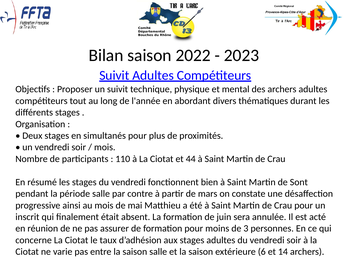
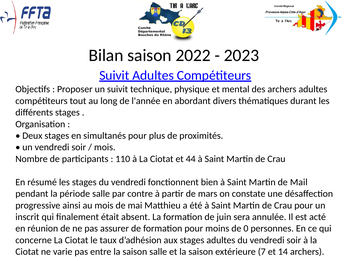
Sont: Sont -> Mail (299, 182)
3: 3 -> 0 (246, 229)
6: 6 -> 7 (262, 252)
